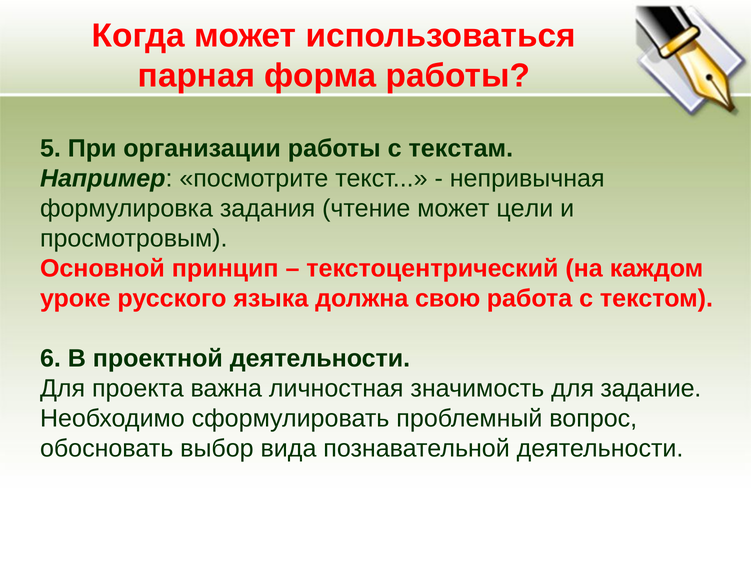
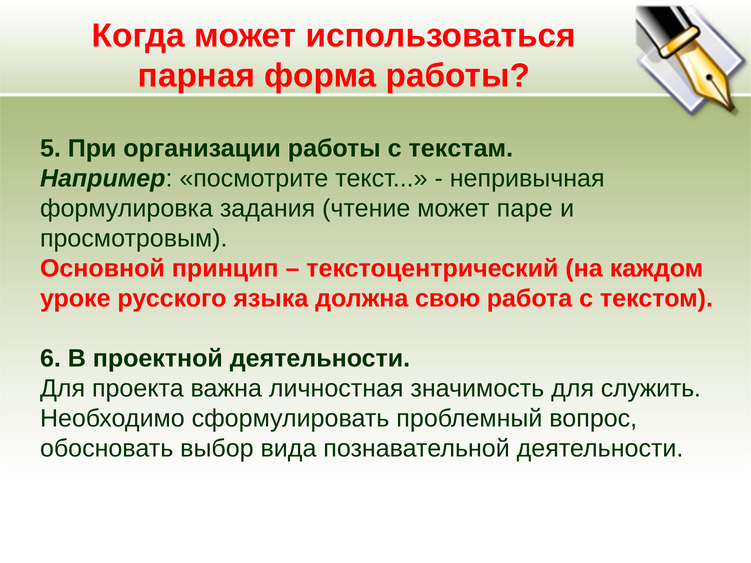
цели: цели -> паре (525, 208)
задание: задание -> служить (651, 389)
